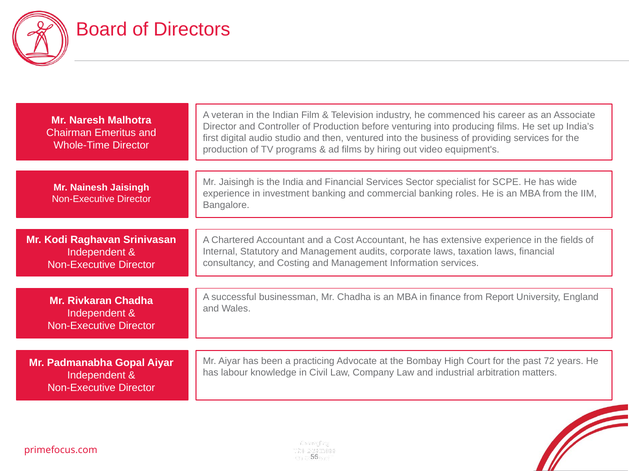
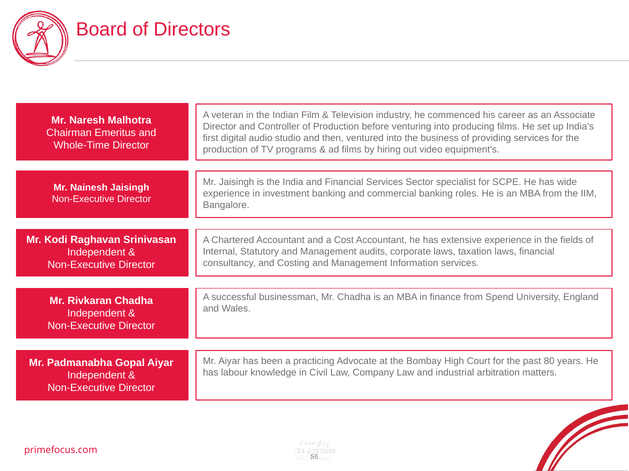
Report: Report -> Spend (500, 298)
72: 72 -> 80 (549, 362)
